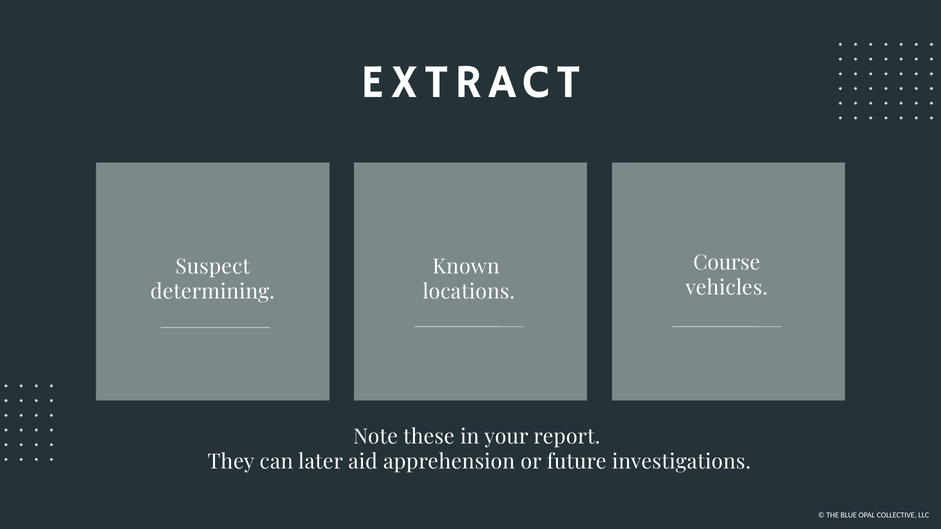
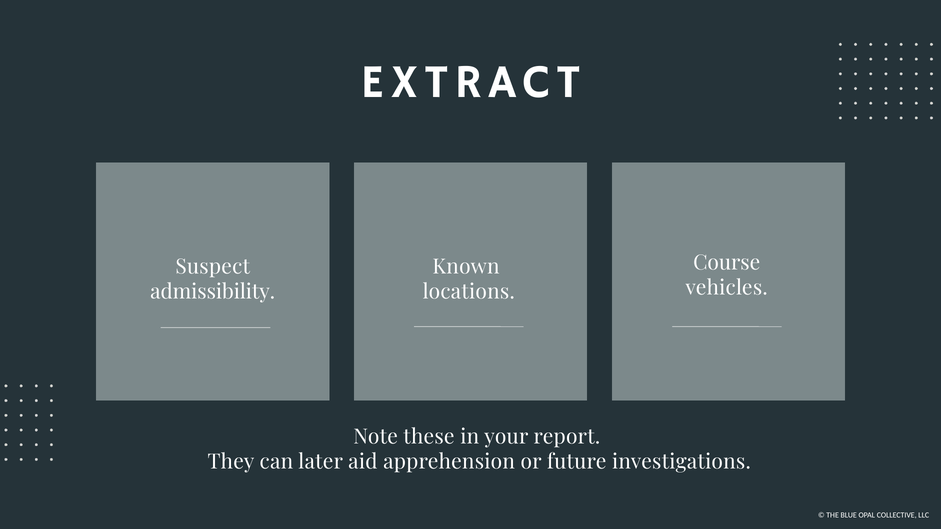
determining: determining -> admissibility (213, 292)
